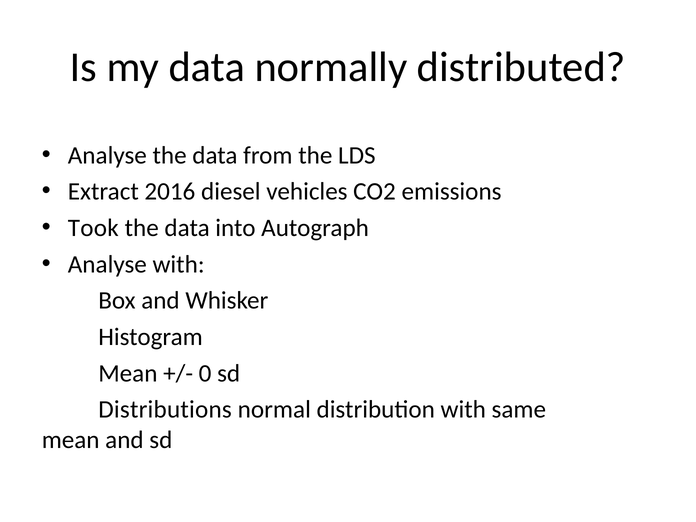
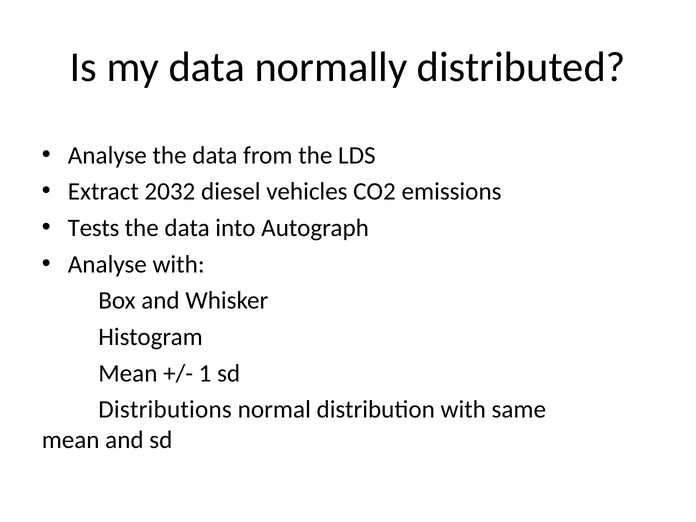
2016: 2016 -> 2032 (170, 192)
Took: Took -> Tests (94, 228)
0: 0 -> 1 (205, 373)
